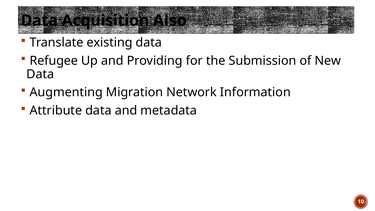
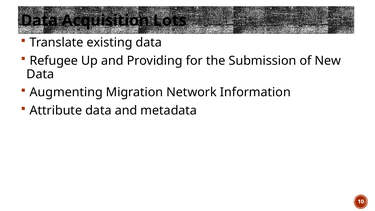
Also: Also -> Lots (170, 21)
